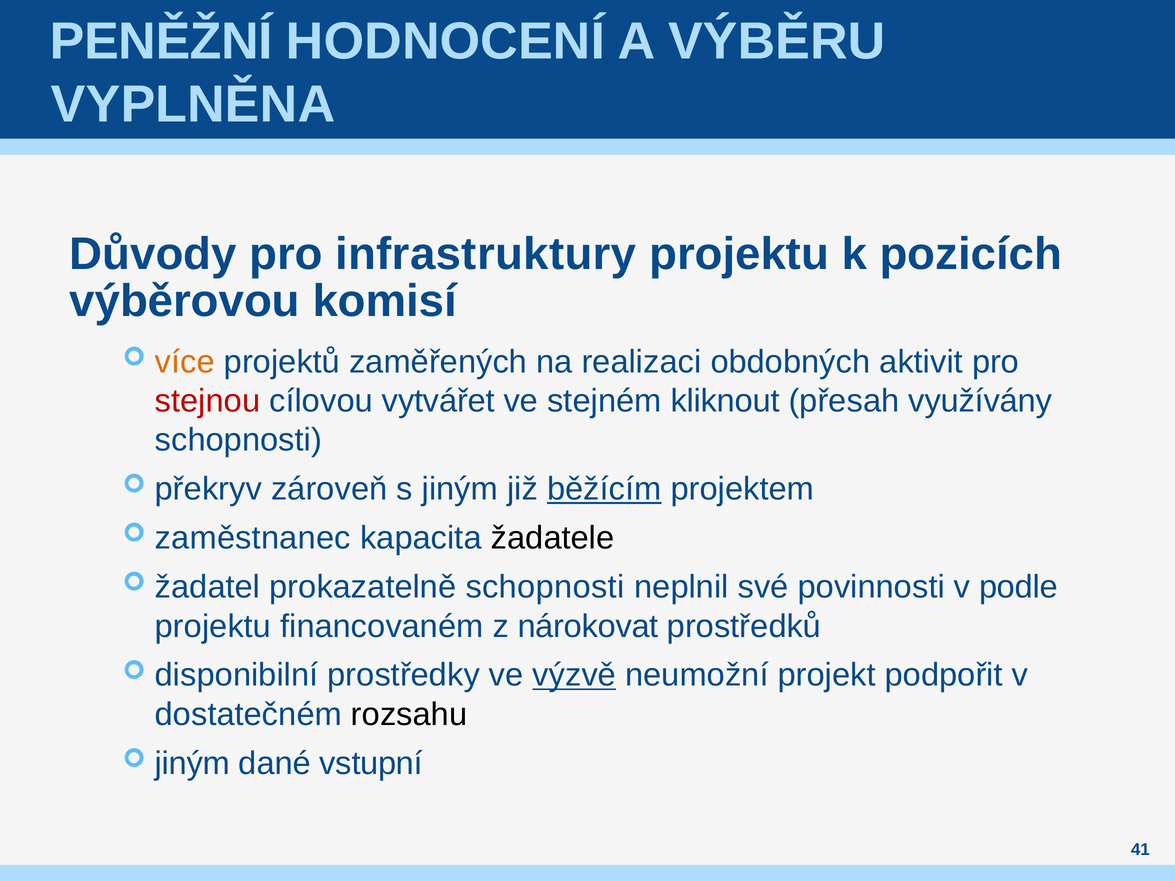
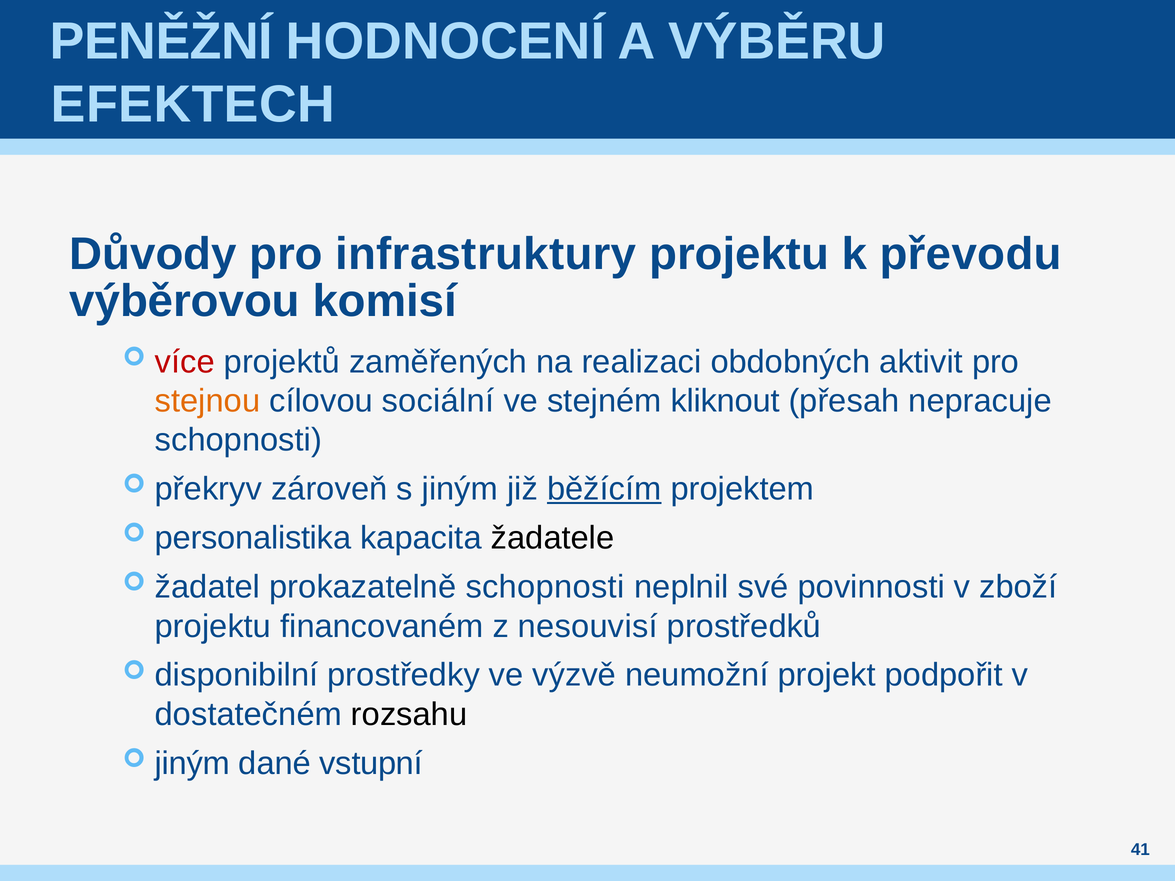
VYPLNĚNA: VYPLNĚNA -> EFEKTECH (193, 104)
pozicích: pozicích -> převodu (971, 254)
více colour: orange -> red (185, 362)
stejnou colour: red -> orange (208, 401)
vytvářet: vytvářet -> sociální (438, 401)
využívány: využívány -> nepracuje (980, 401)
zaměstnanec: zaměstnanec -> personalistika (253, 538)
podle: podle -> zboží (1018, 587)
nárokovat: nárokovat -> nesouvisí (588, 626)
výzvě underline: present -> none (574, 675)
